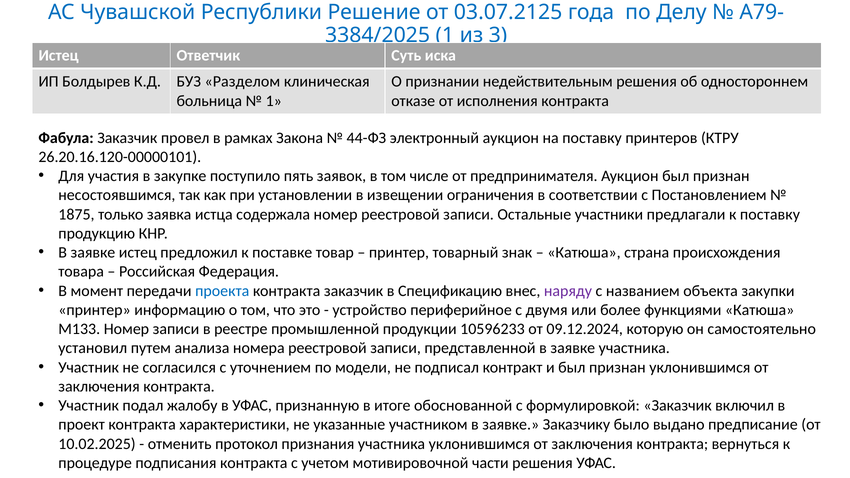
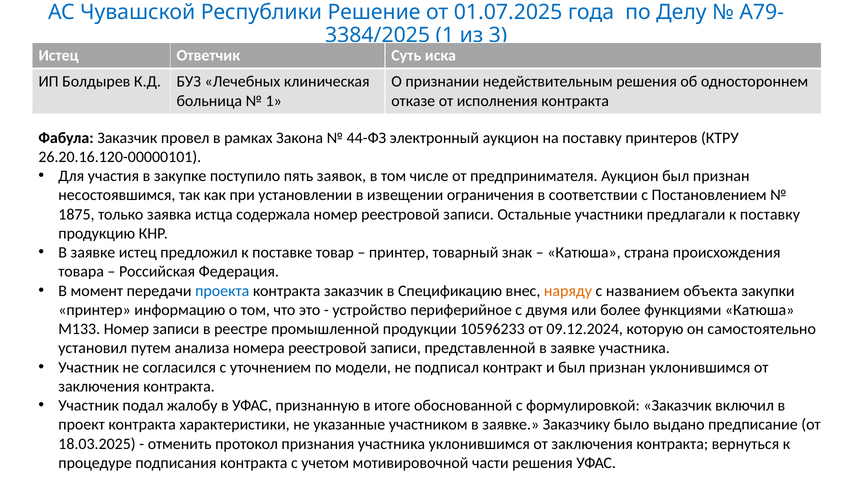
03.07.2125: 03.07.2125 -> 01.07.2025 (508, 12)
Разделом: Разделом -> Лечебных (242, 82)
наряду colour: purple -> orange (568, 291)
10.02.2025: 10.02.2025 -> 18.03.2025 (97, 444)
